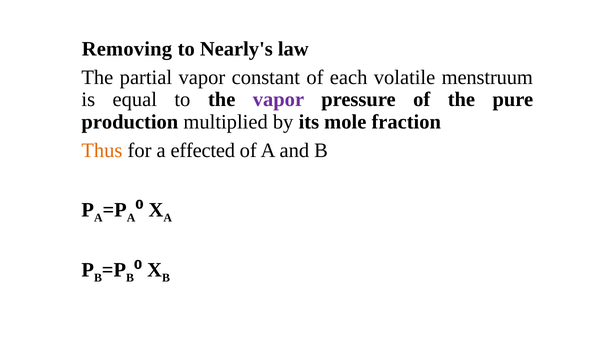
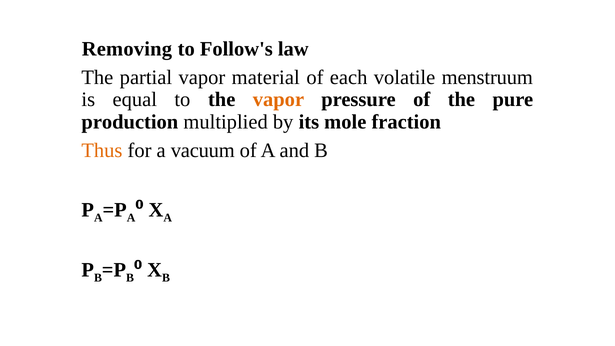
Nearly's: Nearly's -> Follow's (236, 49)
constant: constant -> material (266, 77)
vapor colour: purple -> orange (278, 100)
effected: effected -> vacuum (203, 150)
